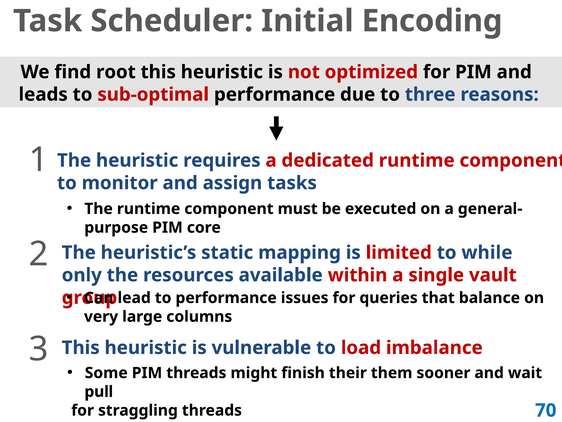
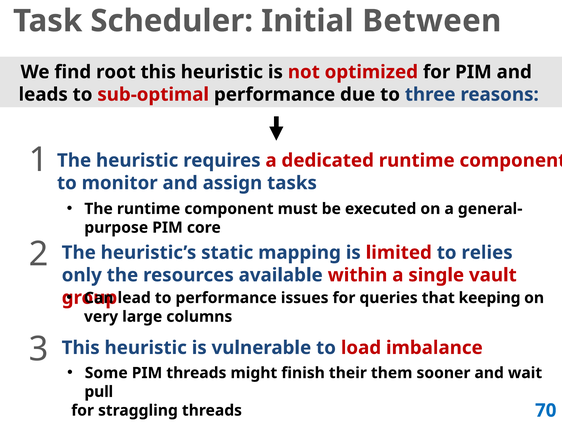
Encoding: Encoding -> Between (432, 21)
while: while -> relies (487, 252)
balance: balance -> keeping (490, 298)
